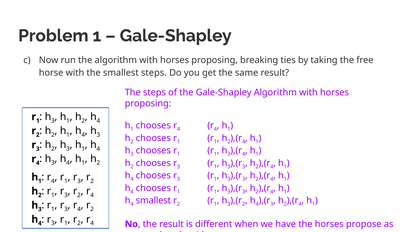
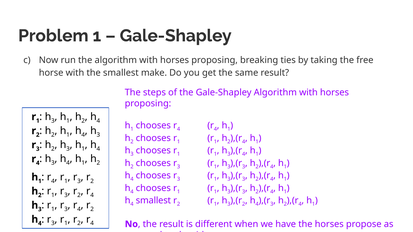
smallest steps: steps -> make (154, 73)
